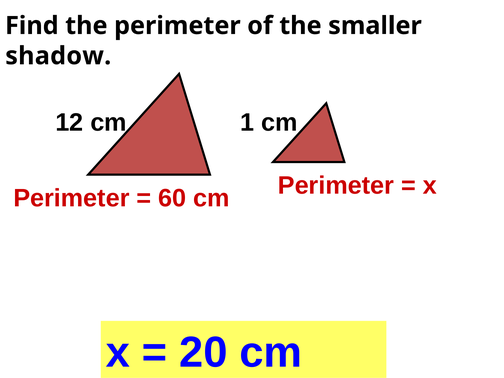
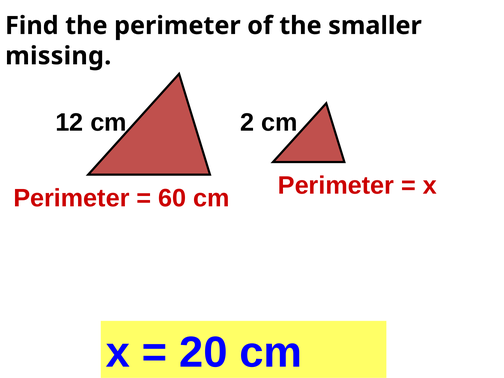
shadow: shadow -> missing (58, 56)
1: 1 -> 2 (247, 123)
